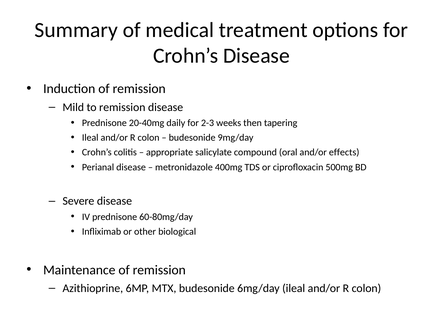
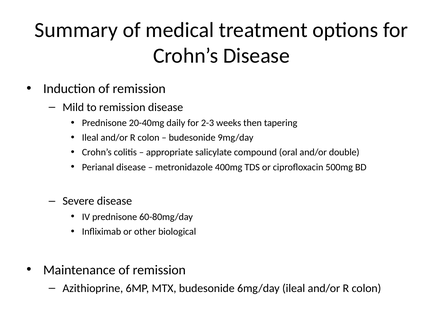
effects: effects -> double (344, 153)
